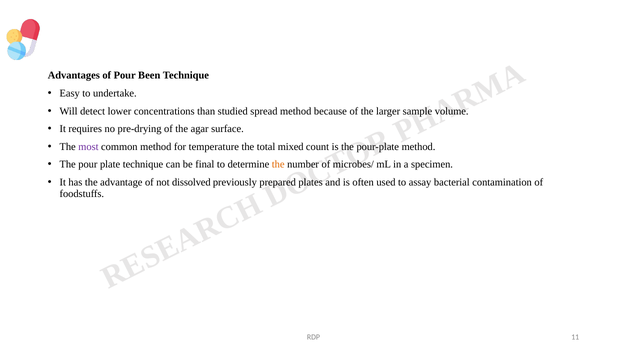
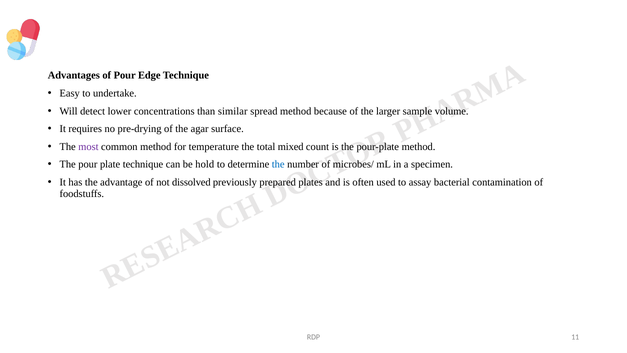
Been: Been -> Edge (149, 75)
studied: studied -> similar (233, 111)
final: final -> hold (205, 164)
the colour: orange -> blue (278, 164)
